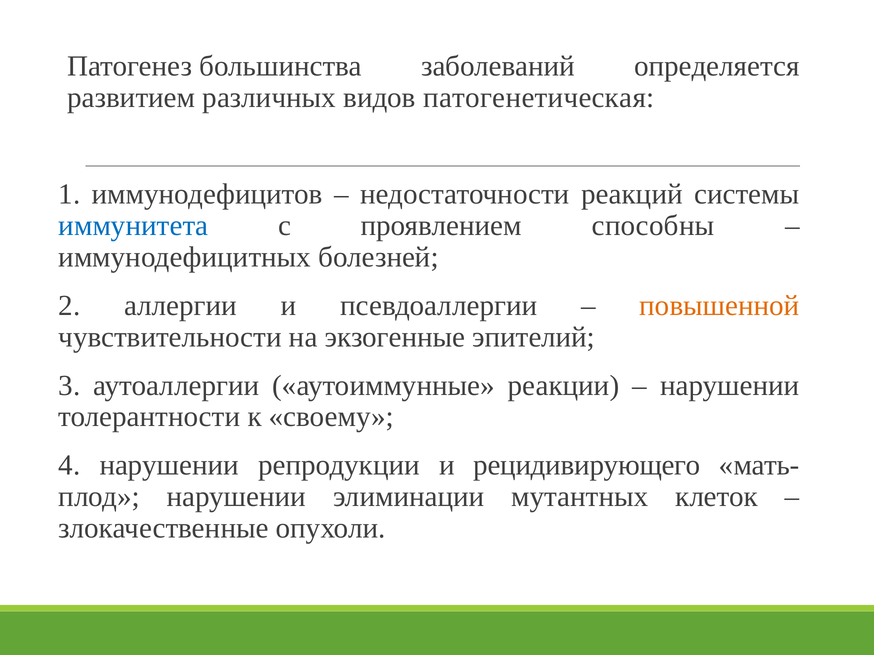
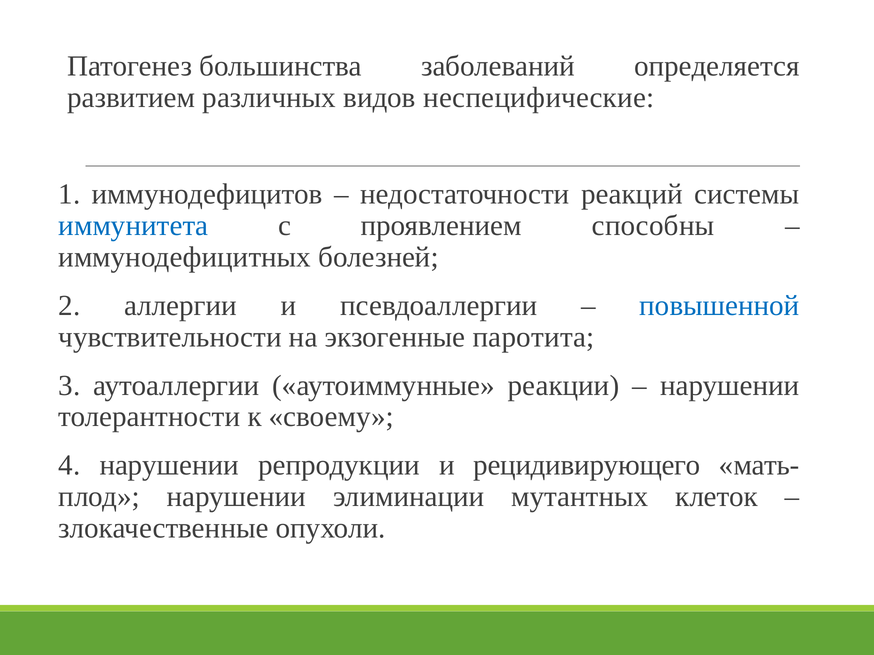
патогенетическая: патогенетическая -> неспецифические (539, 98)
повышенной colour: orange -> blue (719, 306)
эпителий: эпителий -> паротита (534, 337)
